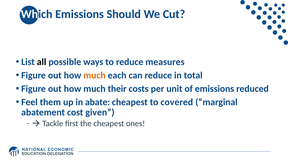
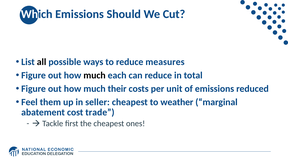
much colour: orange -> black (95, 75)
abate: abate -> seller (97, 102)
covered: covered -> weather (177, 102)
given: given -> trade (100, 112)
